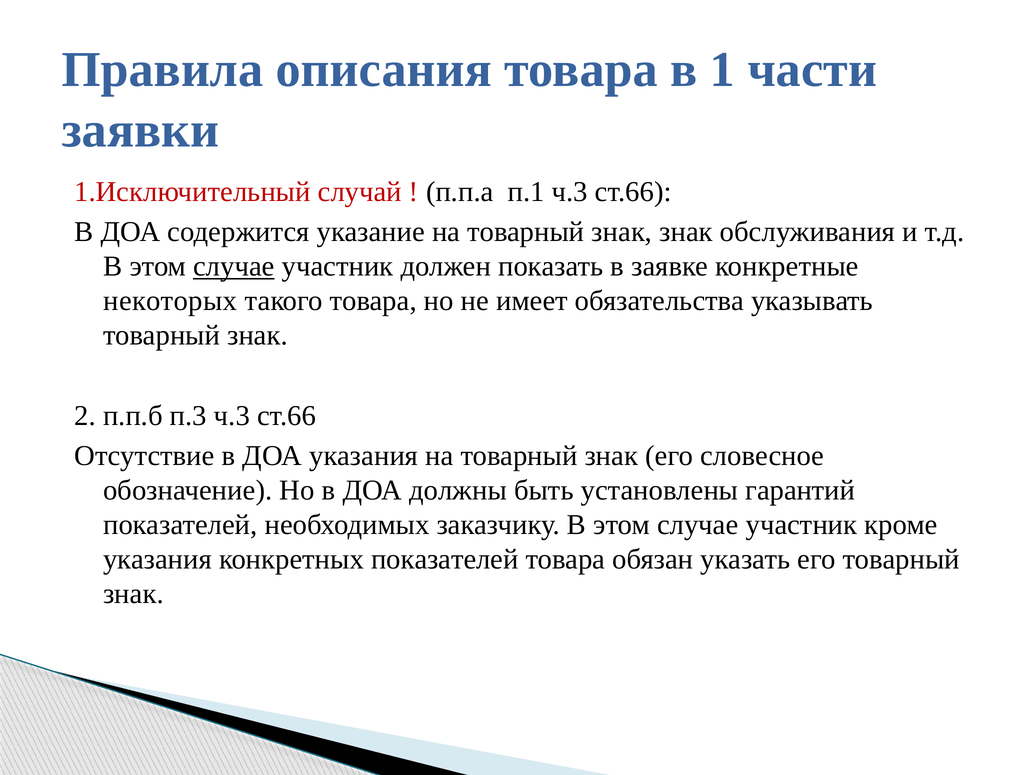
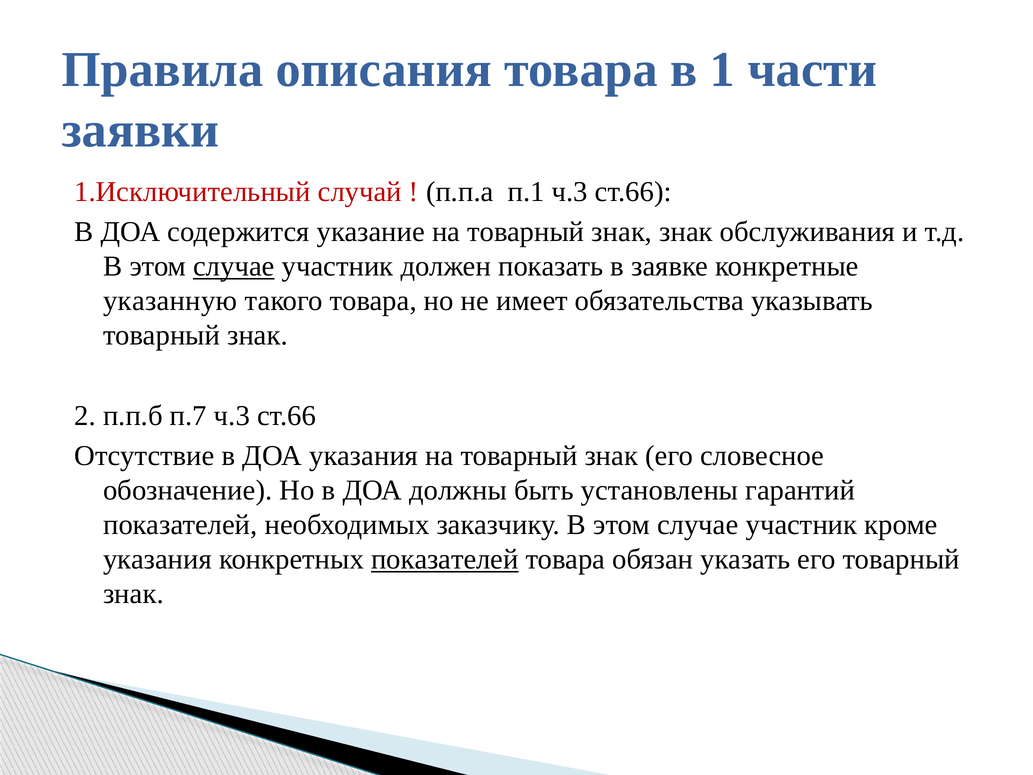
некоторых: некоторых -> указанную (170, 301)
п.3: п.3 -> п.7 (188, 416)
показателей underline: none -> present (445, 559)
